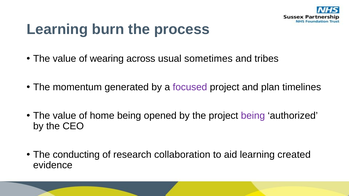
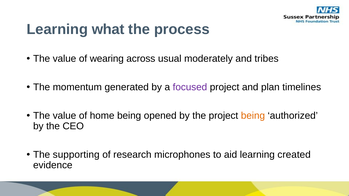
burn: burn -> what (108, 29)
sometimes: sometimes -> moderately (208, 59)
being colour: purple -> orange (253, 116)
conducting: conducting -> supporting (76, 155)
collaboration: collaboration -> microphones (182, 155)
